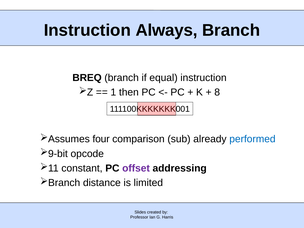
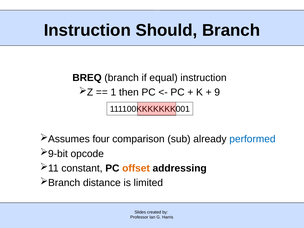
Always: Always -> Should (166, 30)
8: 8 -> 9 (217, 92)
offset colour: purple -> orange (136, 168)
